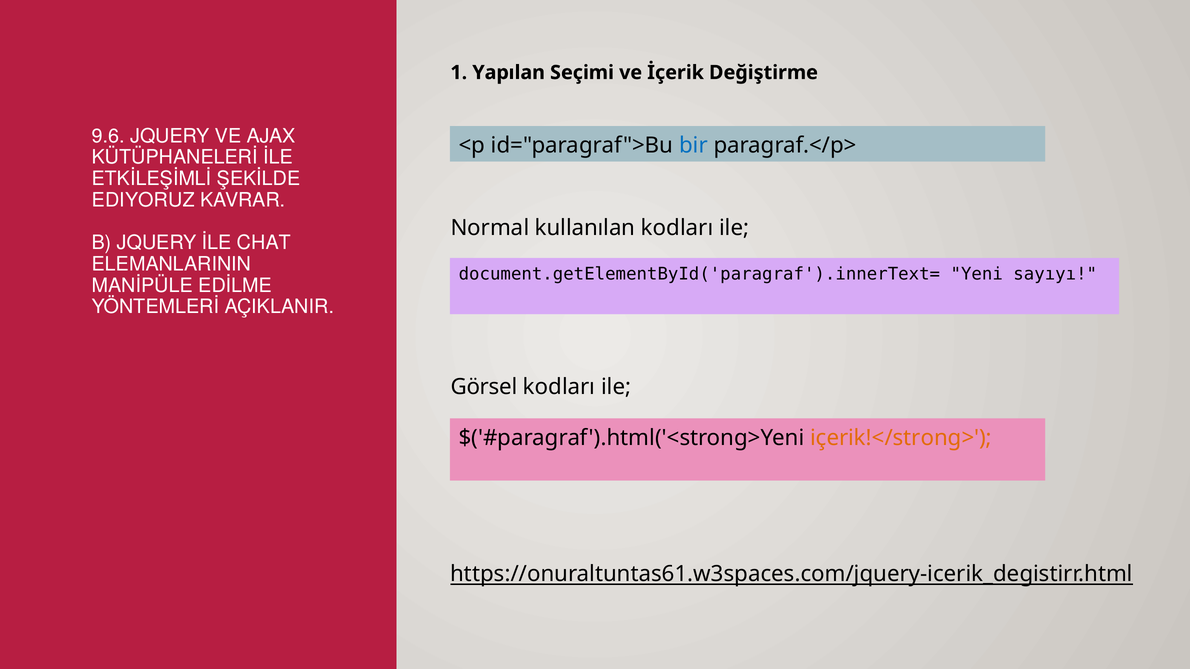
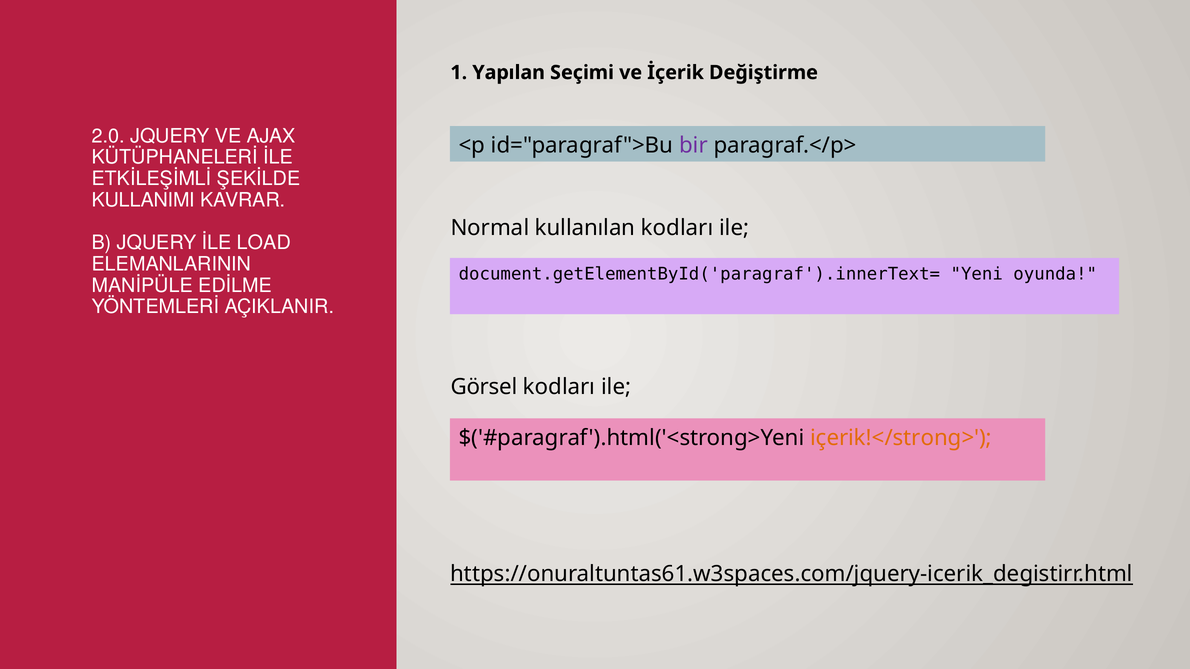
9.6: 9.6 -> 2.0 (108, 136)
bir colour: blue -> purple (693, 145)
EDIYORUZ: EDIYORUZ -> KULLANIMI (143, 200)
CHAT: CHAT -> LOAD (264, 243)
sayıyı: sayıyı -> oyunda (1055, 274)
